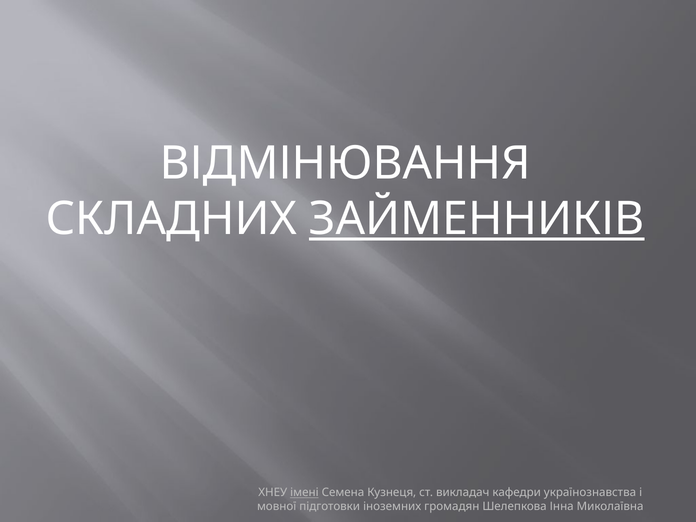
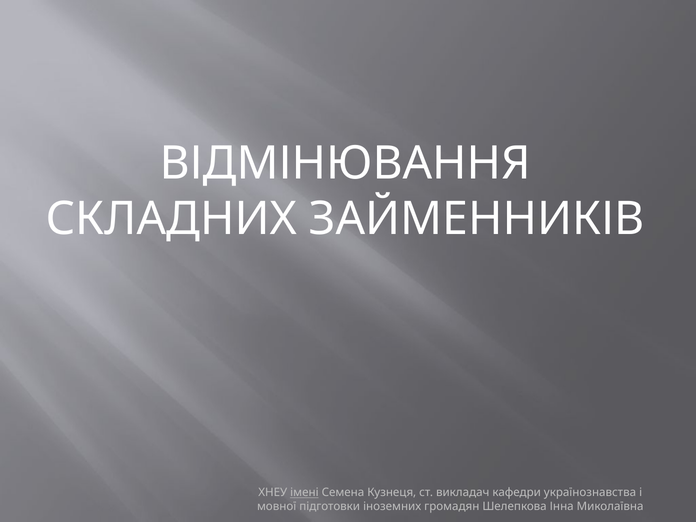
ЗАЙМЕННИКІВ underline: present -> none (477, 219)
